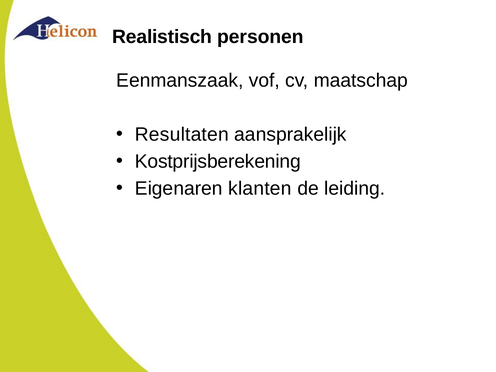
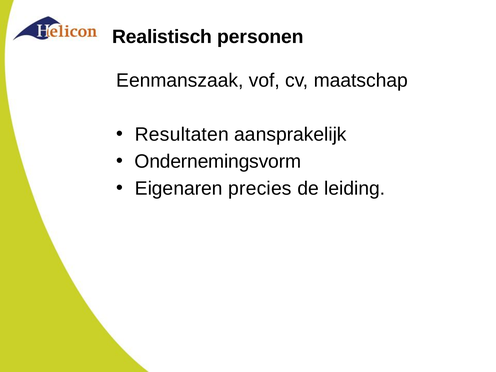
Kostprijsberekening: Kostprijsberekening -> Ondernemingsvorm (218, 161)
klanten: klanten -> precies (260, 188)
